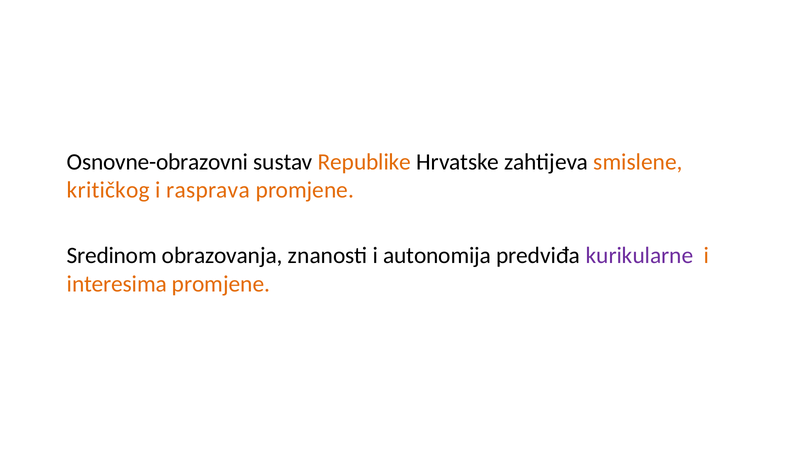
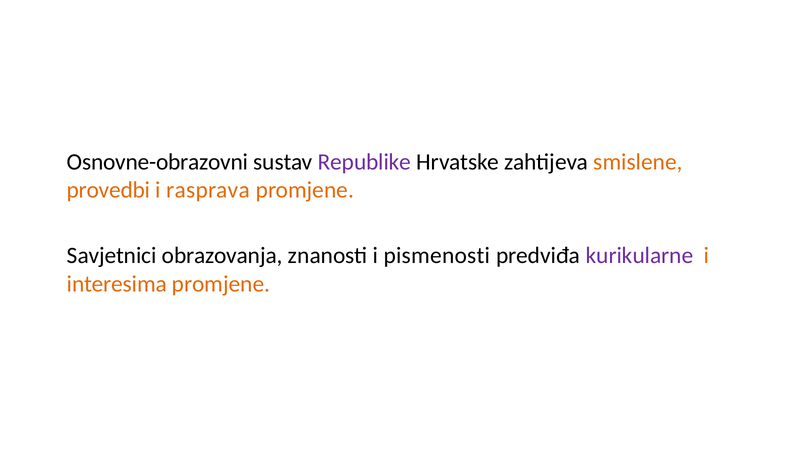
Republike colour: orange -> purple (364, 162)
kritičkog: kritičkog -> provedbi (109, 190)
Sredinom: Sredinom -> Savjetnici (112, 256)
autonomija: autonomija -> pismenosti (437, 256)
